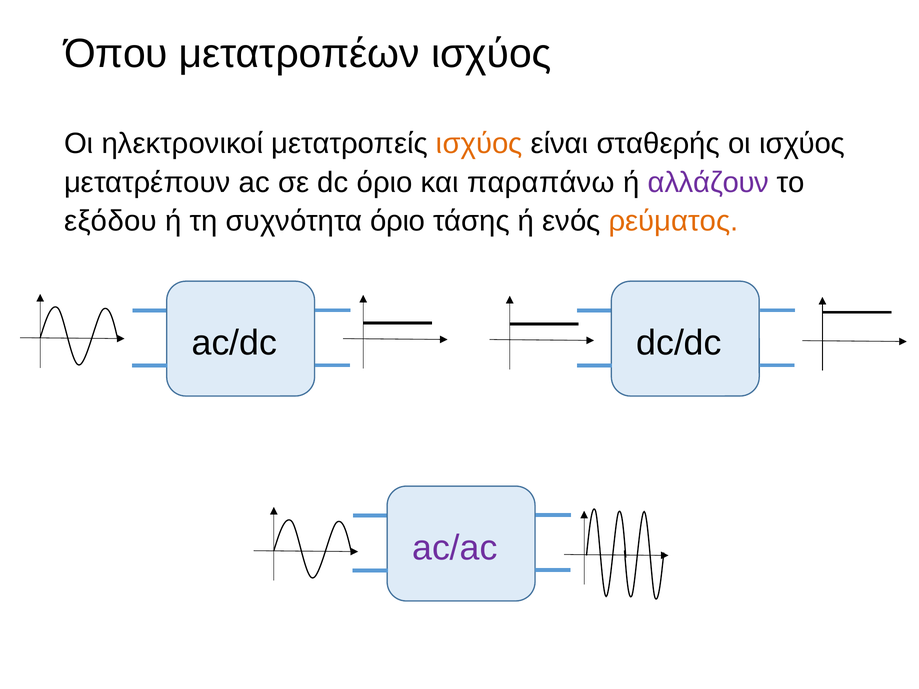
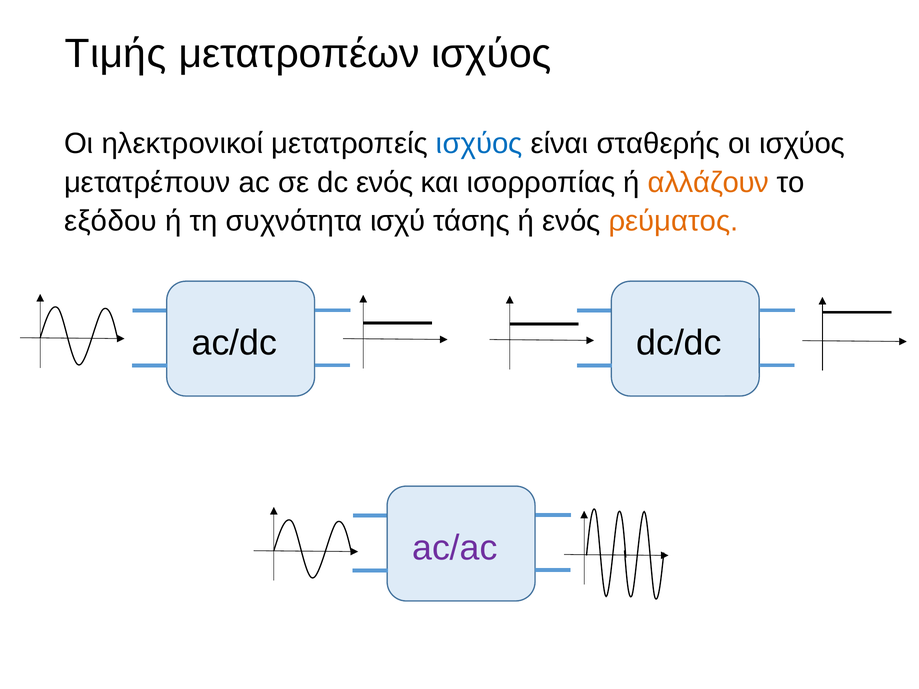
Όπου: Όπου -> Τιμής (115, 54)
ισχύος colour: orange -> blue (479, 144)
dc όριο: όριο -> ενός (385, 182)
παραπάνω: παραπάνω -> ισορροπίας (541, 182)
αλλάζουν colour: purple -> orange (708, 182)
συχνότητα όριο: όριο -> ισχύ (398, 221)
